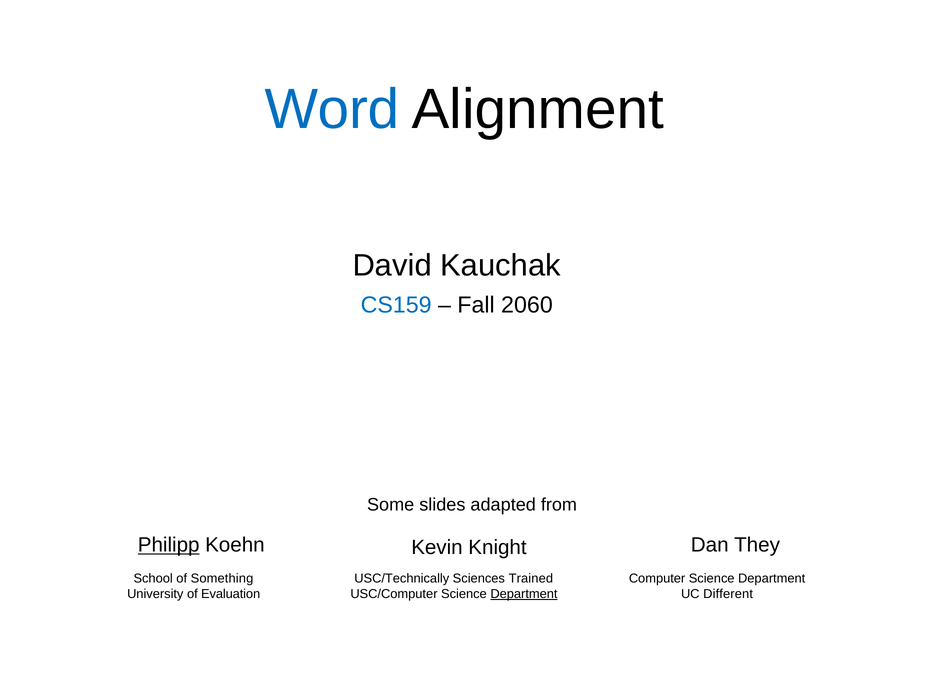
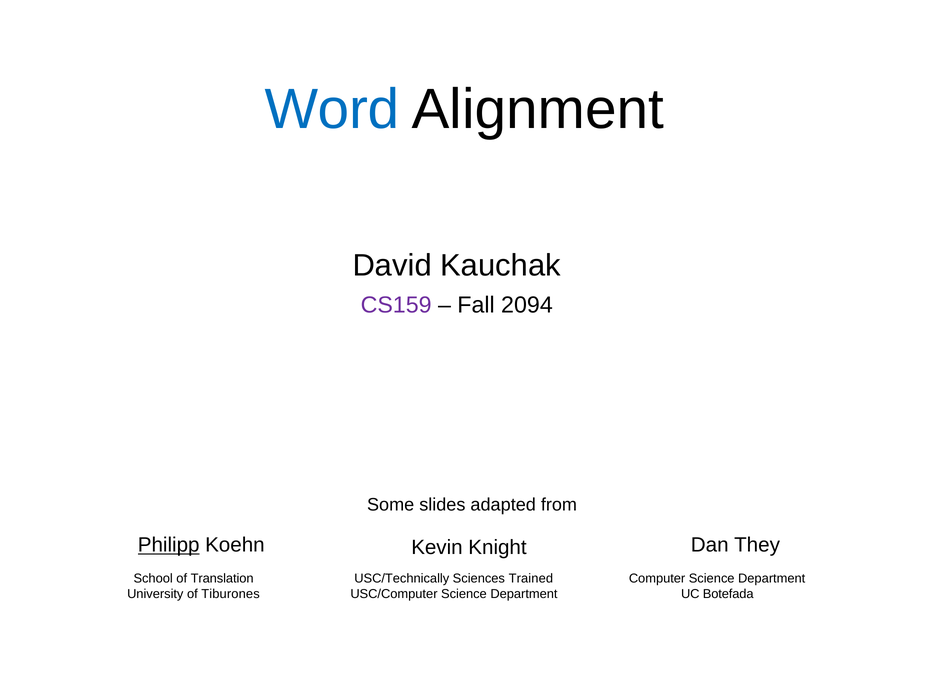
CS159 colour: blue -> purple (396, 305)
2060: 2060 -> 2094 (527, 305)
Something: Something -> Translation (222, 578)
Evaluation: Evaluation -> Tiburones (231, 594)
Department underline: present -> none (524, 594)
Different: Different -> Botefada (728, 594)
